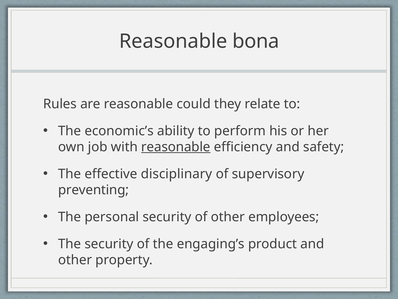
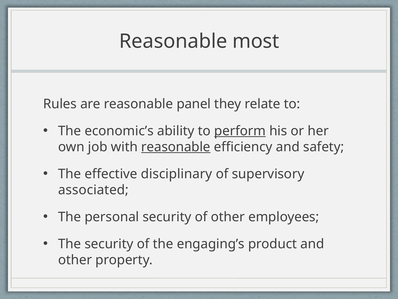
bona: bona -> most (256, 41)
could: could -> panel (194, 104)
perform underline: none -> present (240, 131)
preventing: preventing -> associated (93, 190)
